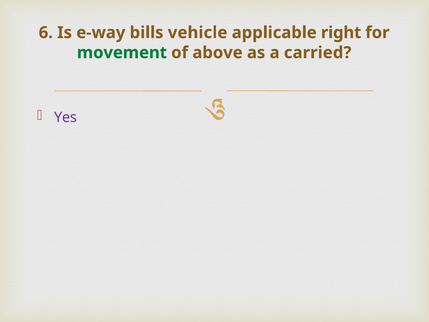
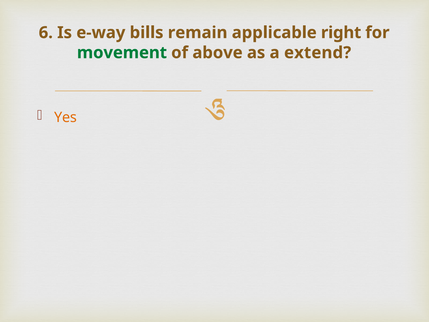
vehicle: vehicle -> remain (198, 33)
carried: carried -> extend (318, 53)
Yes colour: purple -> orange (65, 117)
